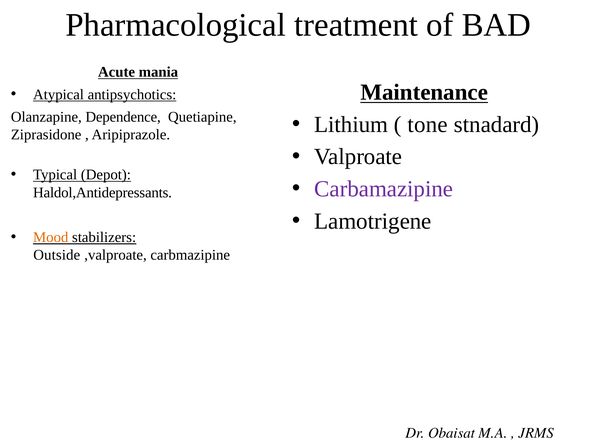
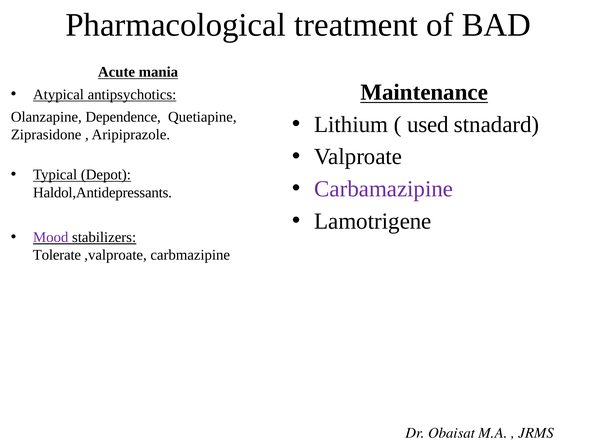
tone: tone -> used (428, 125)
Mood colour: orange -> purple (51, 237)
Outside: Outside -> Tolerate (57, 255)
